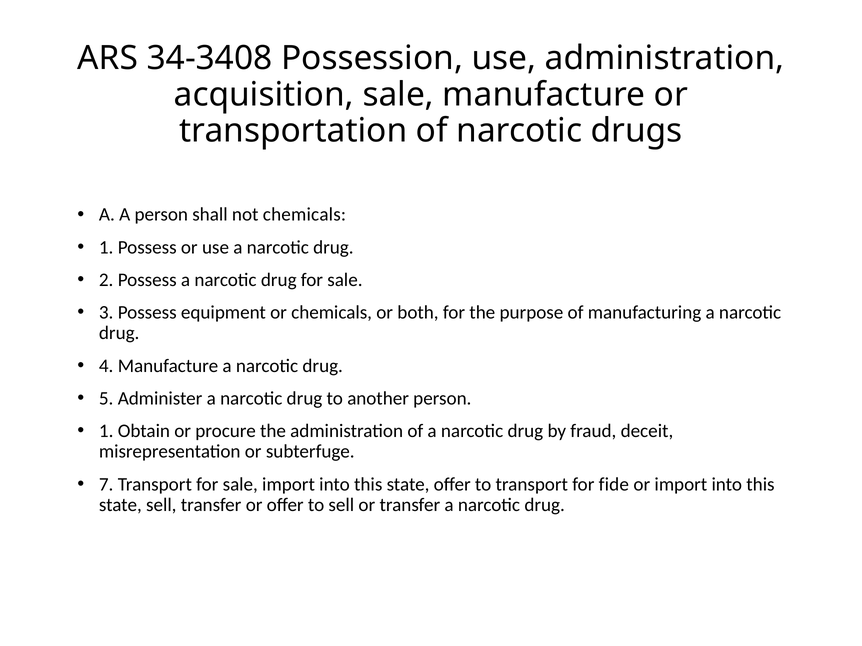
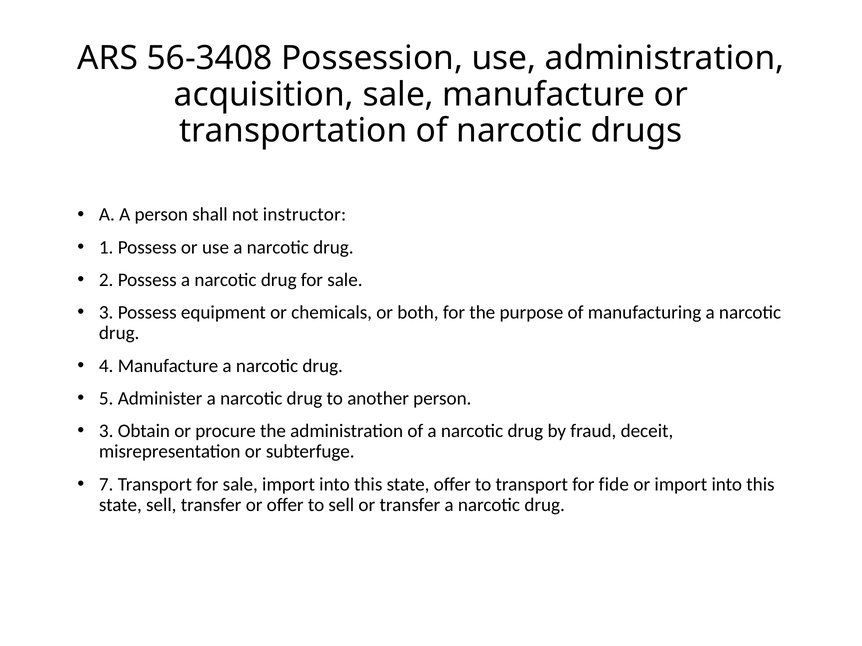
34-3408: 34-3408 -> 56-3408 (210, 58)
not chemicals: chemicals -> instructor (304, 215)
1: 1 -> 3 (106, 431)
